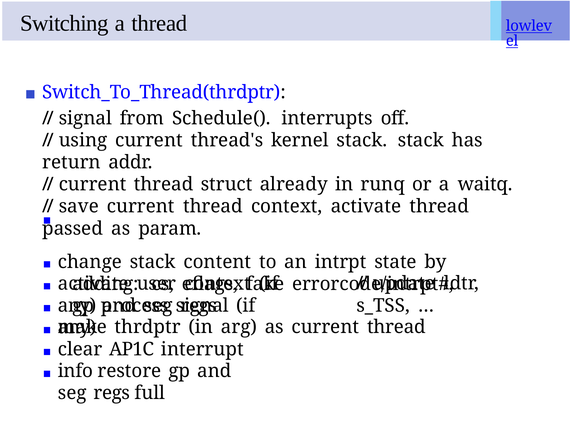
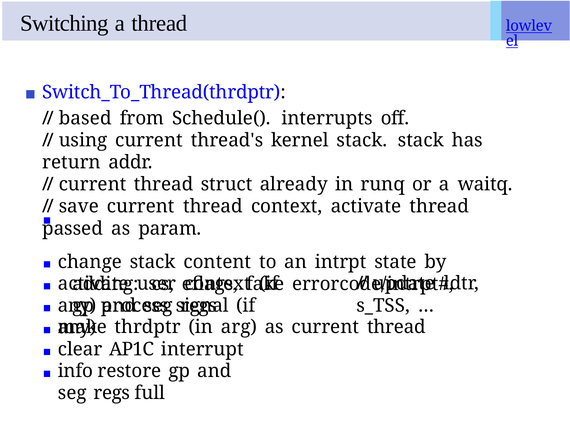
signal: signal -> based (85, 118)
